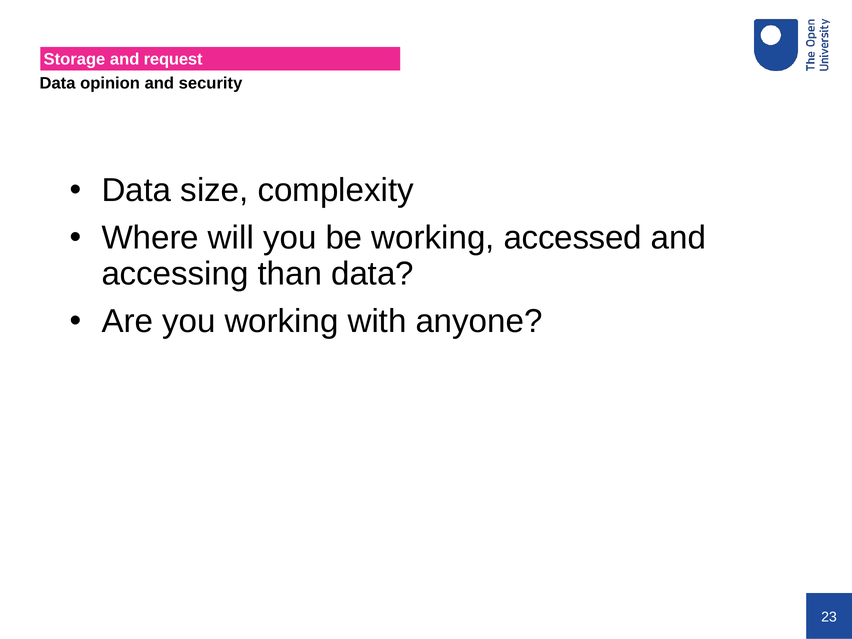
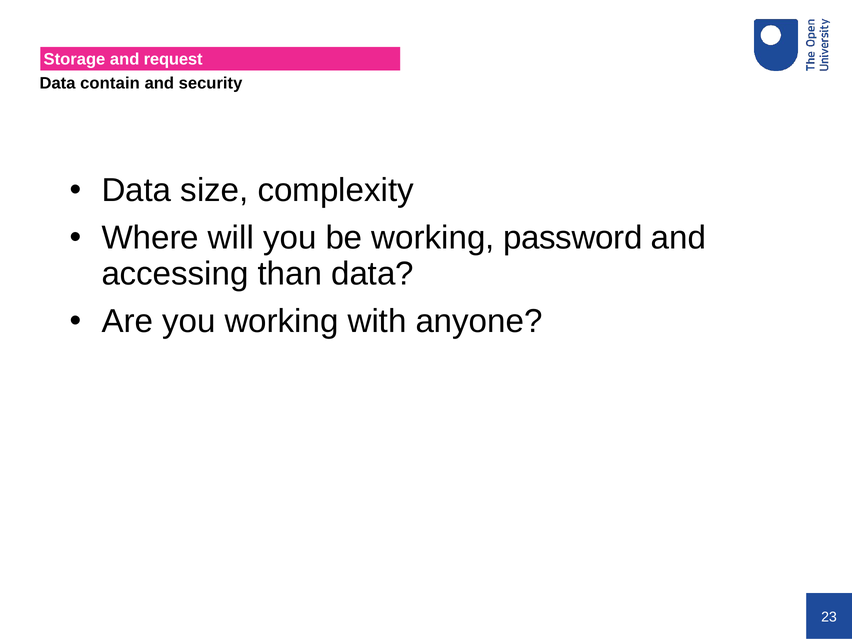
opinion: opinion -> contain (110, 83)
accessed: accessed -> password (573, 238)
